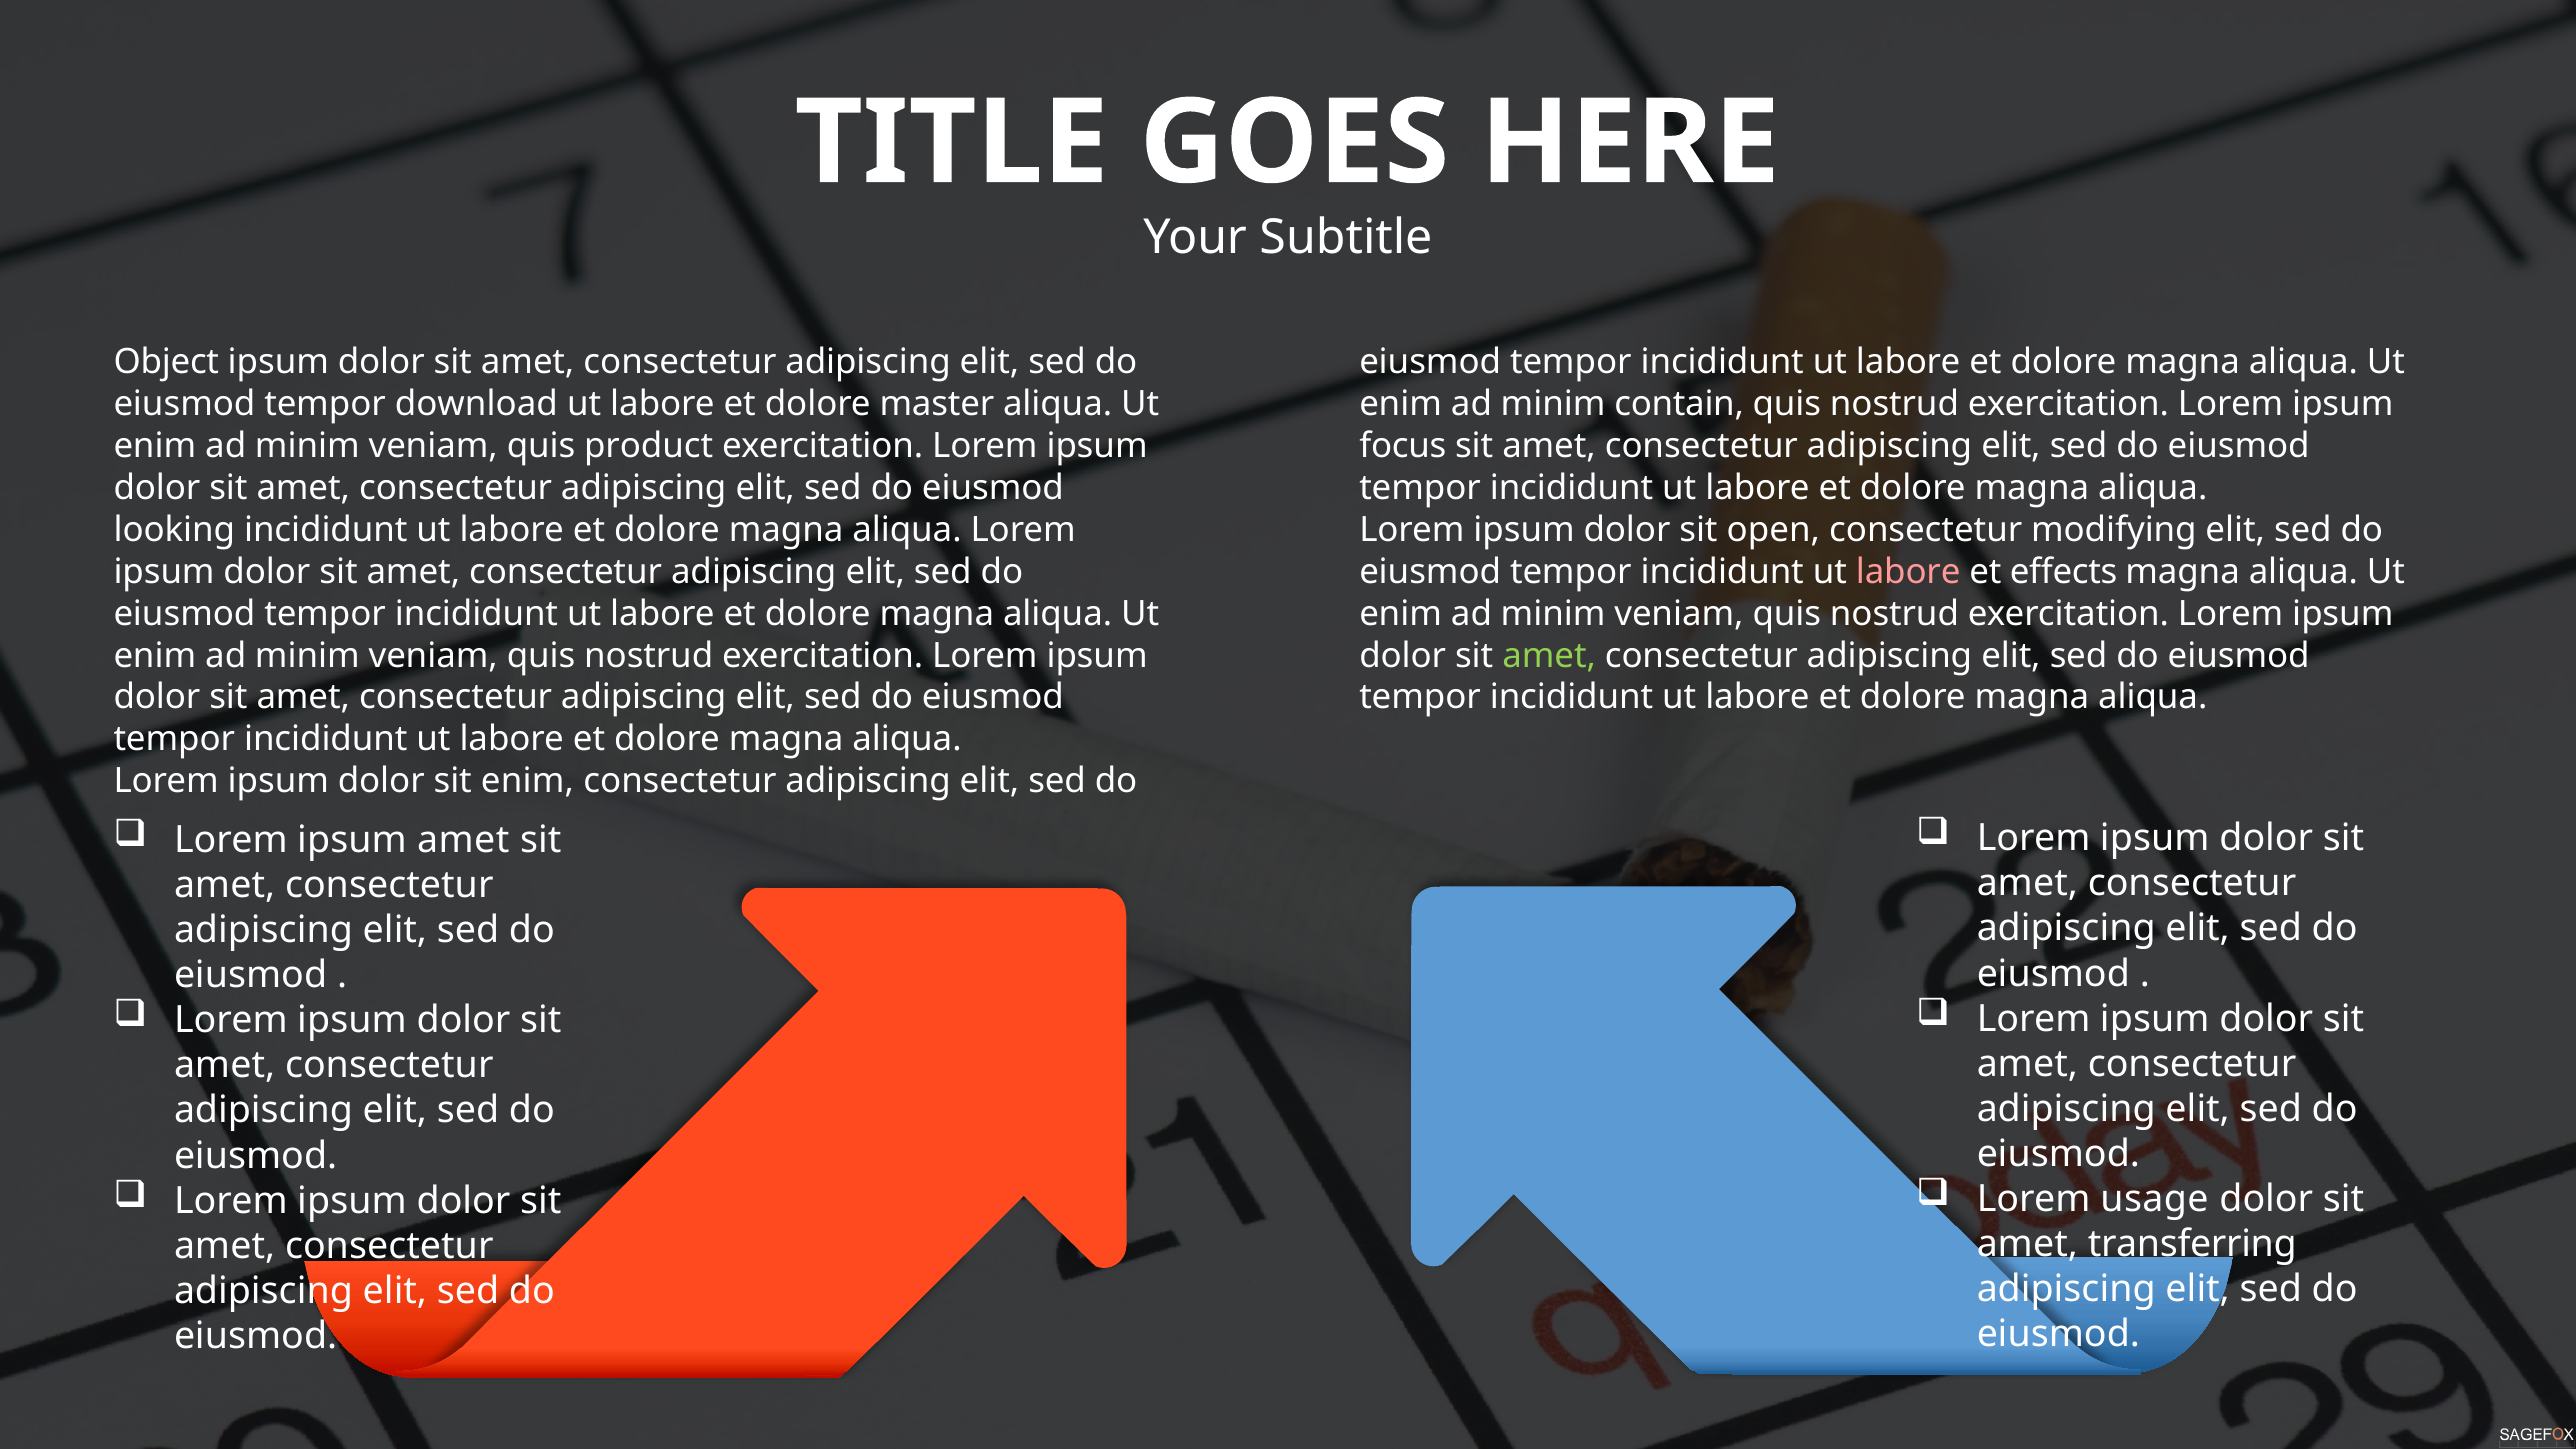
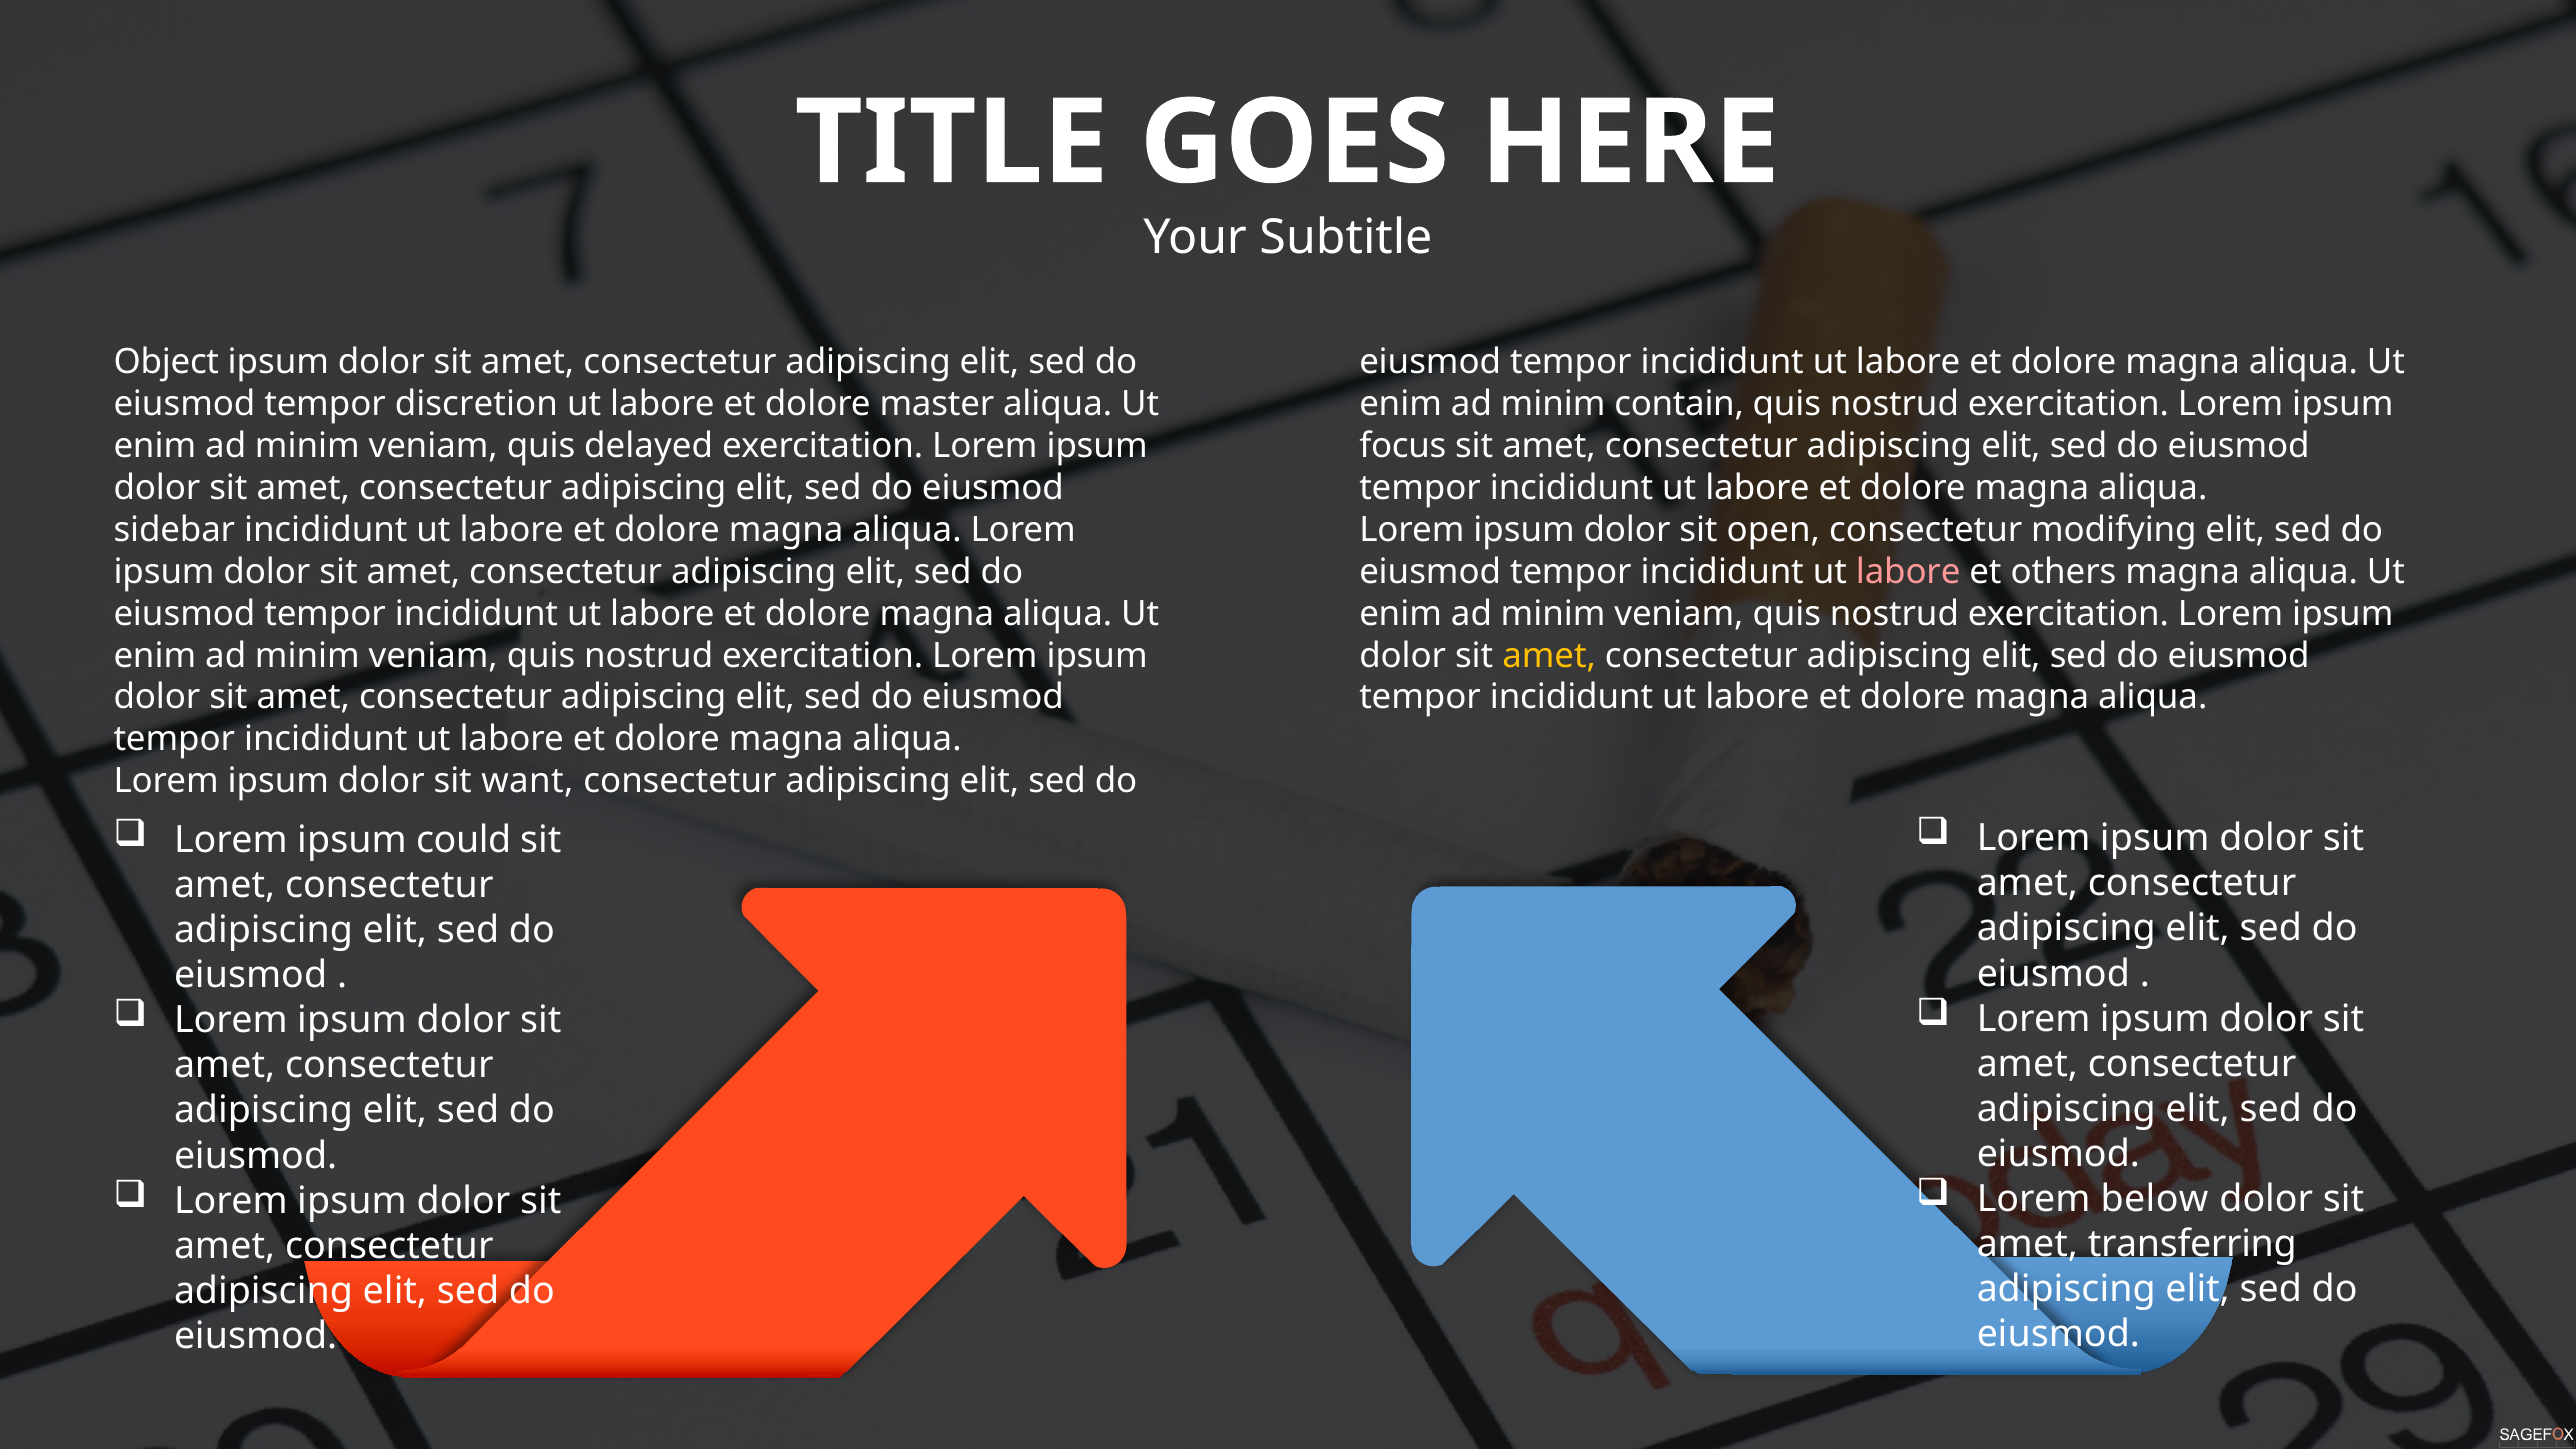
download: download -> discretion (476, 404)
product: product -> delayed (649, 446)
looking: looking -> sidebar (174, 530)
effects: effects -> others (2063, 572)
amet colour: light green -> yellow (1549, 656)
sit enim: enim -> want (527, 781)
ipsum amet: amet -> could (464, 840)
usage: usage -> below (2155, 1199)
